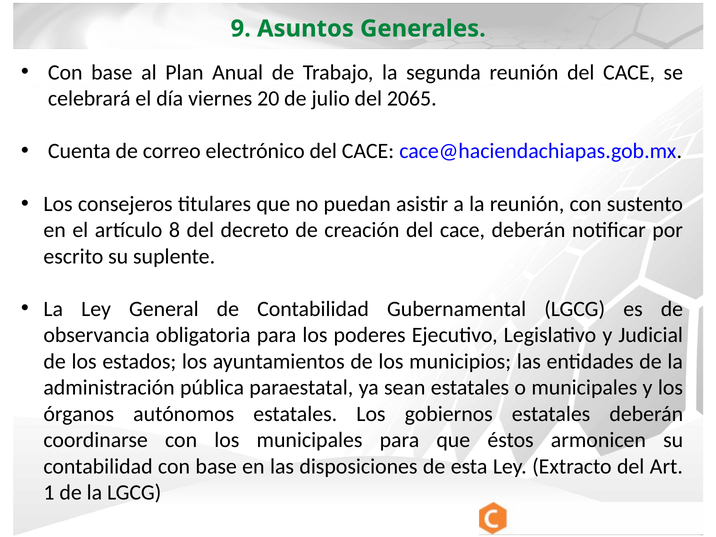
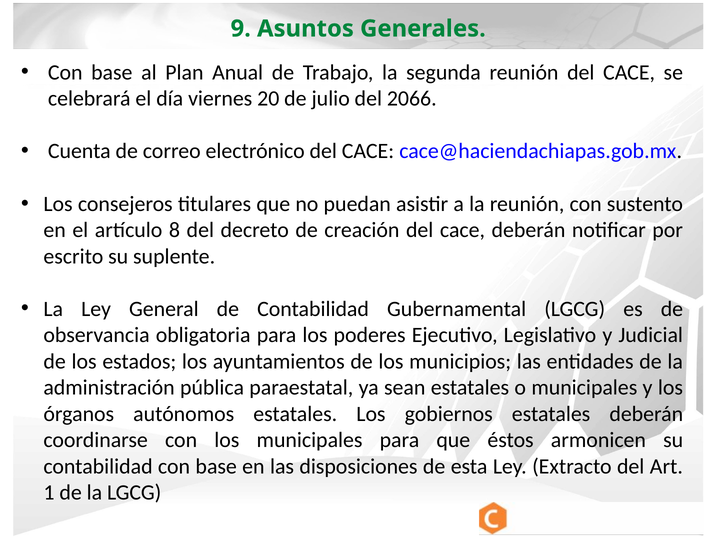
2065: 2065 -> 2066 (412, 99)
